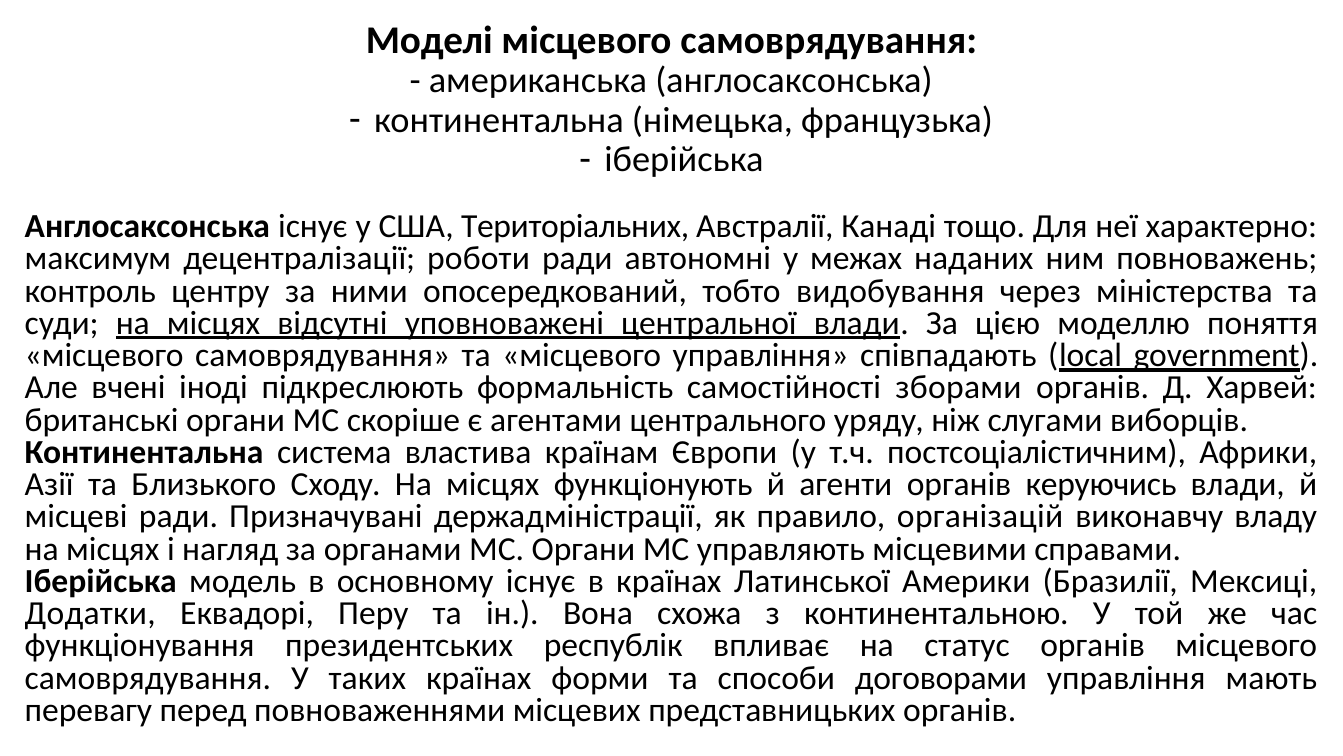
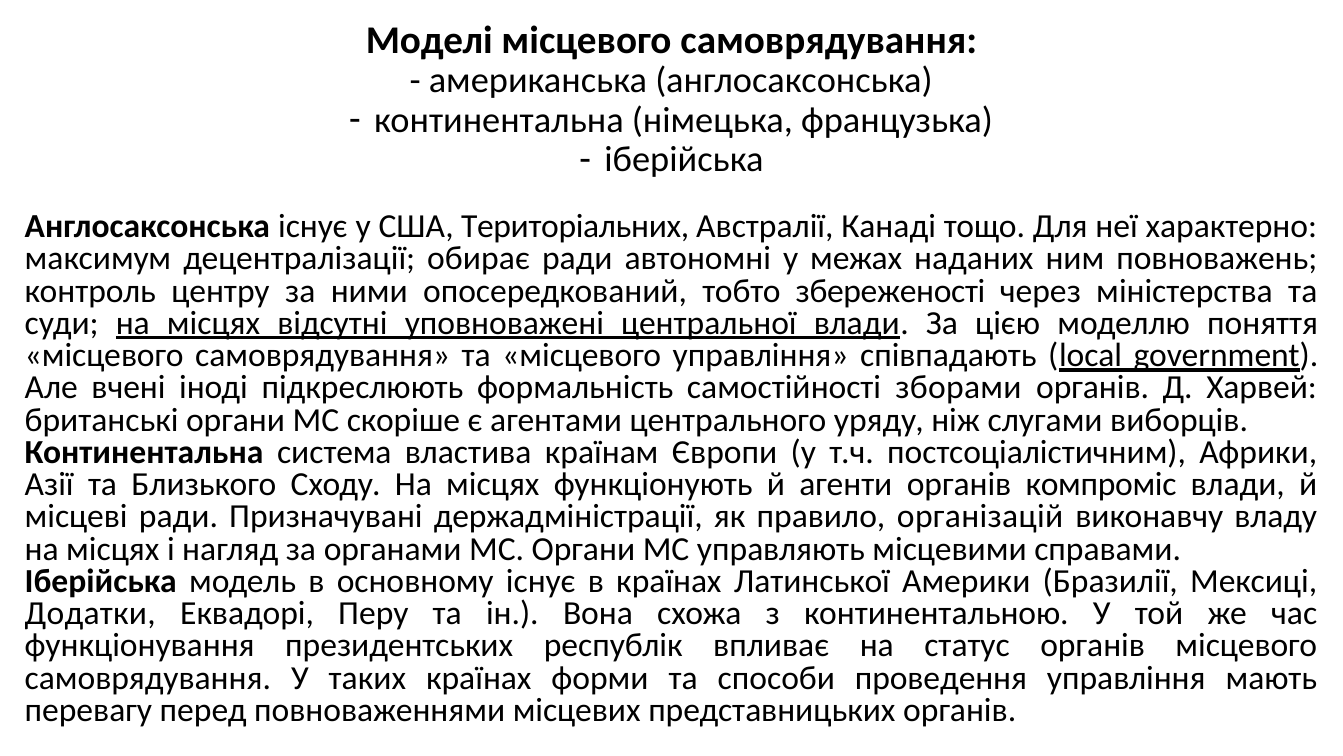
роботи: роботи -> обирає (479, 258)
видобування: видобування -> збереженості (891, 291)
керуючись: керуючись -> компроміс (1101, 484)
договорами: договорами -> проведення (941, 678)
